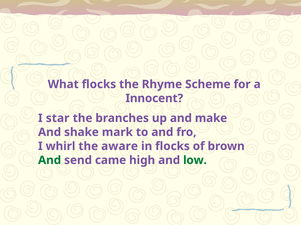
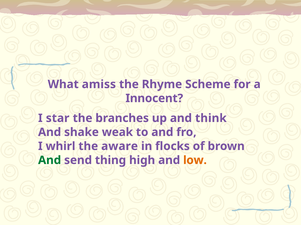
What flocks: flocks -> amiss (99, 85)
make: make -> think (211, 119)
mark: mark -> weak (117, 133)
came: came -> thing (111, 161)
low colour: green -> orange (195, 161)
